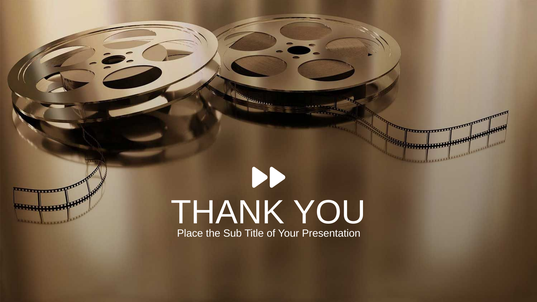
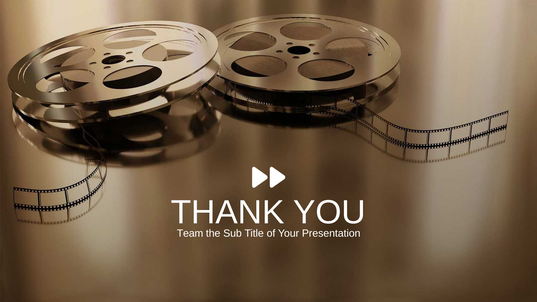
Place: Place -> Team (190, 233)
